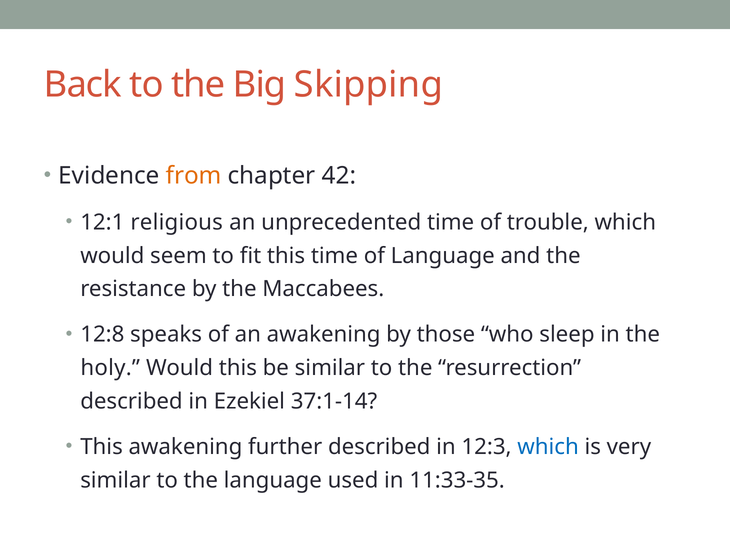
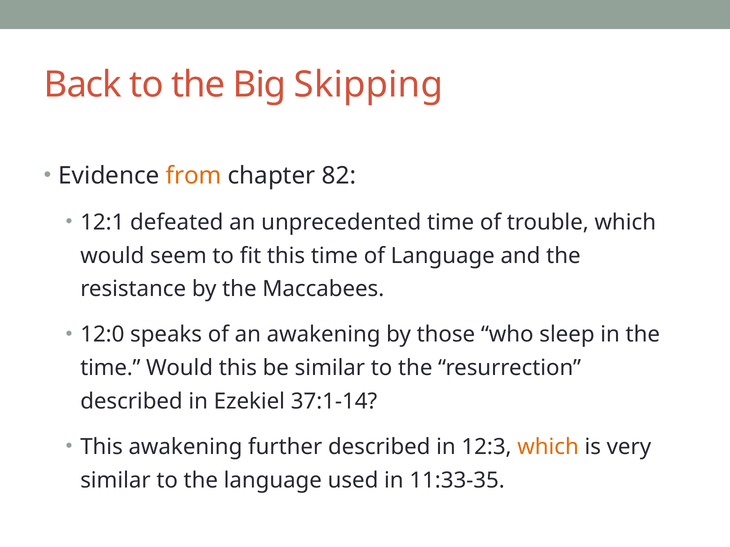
42: 42 -> 82 (339, 176)
religious: religious -> defeated (177, 223)
12:8: 12:8 -> 12:0 (102, 335)
holy: holy -> time (110, 368)
which colour: blue -> orange (548, 447)
